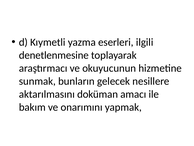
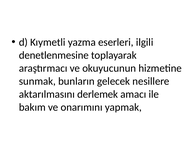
doküman: doküman -> derlemek (98, 94)
